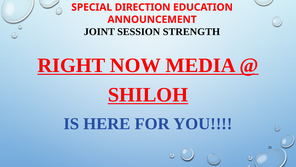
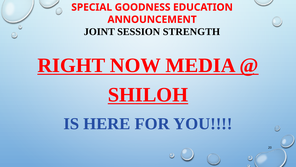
DIRECTION: DIRECTION -> GOODNESS (143, 7)
